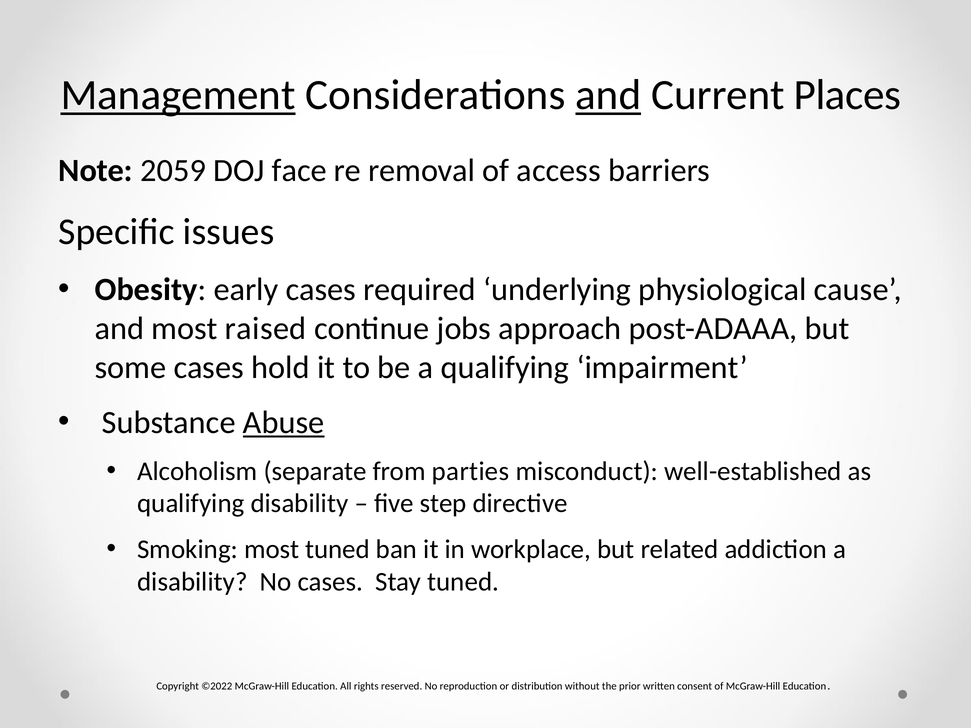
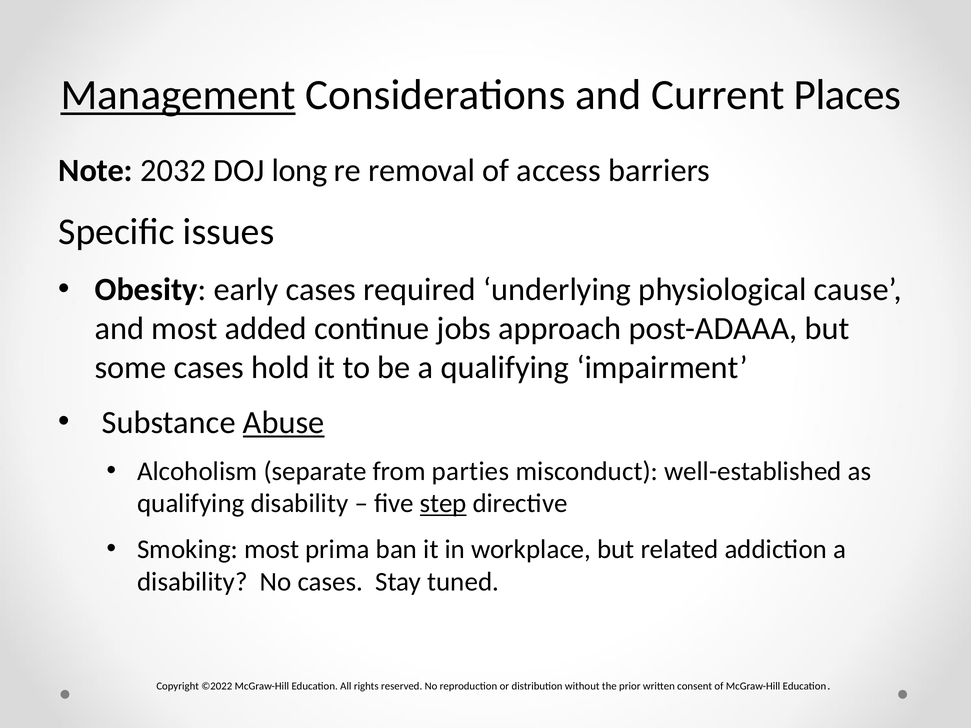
and underline: present -> none (608, 95)
2059: 2059 -> 2032 (173, 171)
face: face -> long (299, 171)
raised: raised -> added (266, 329)
step underline: none -> present (443, 504)
most tuned: tuned -> prima (337, 550)
